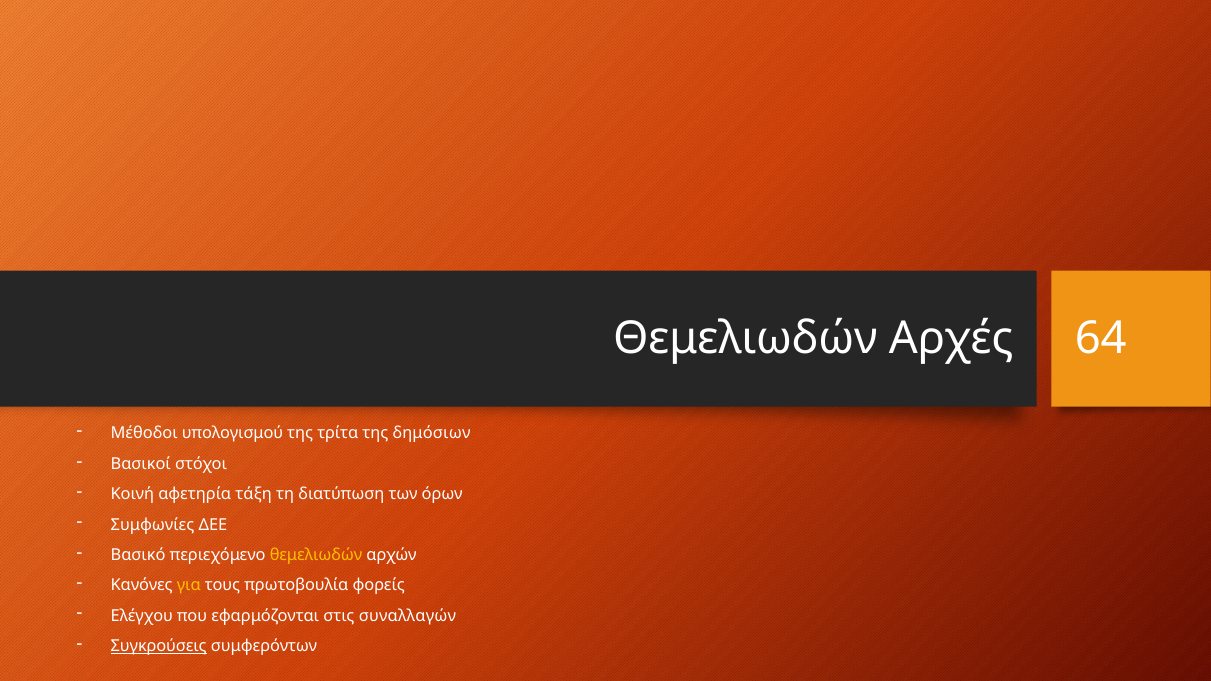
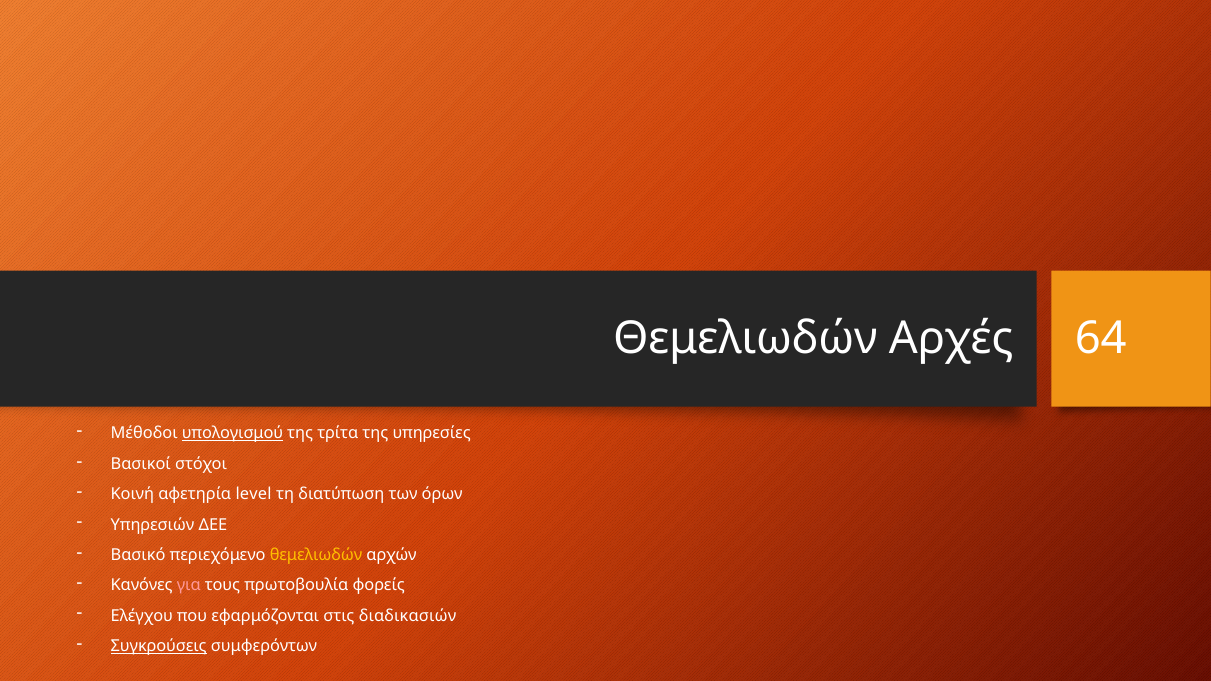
υπολογισμού underline: none -> present (232, 434)
δημόσιων: δημόσιων -> υπηρεσίες (432, 434)
τάξη: τάξη -> level (254, 494)
Συμφωνίες: Συμφωνίες -> Υπηρεσιών (153, 525)
για colour: yellow -> pink (189, 585)
συναλλαγών: συναλλαγών -> διαδικασιών (408, 616)
